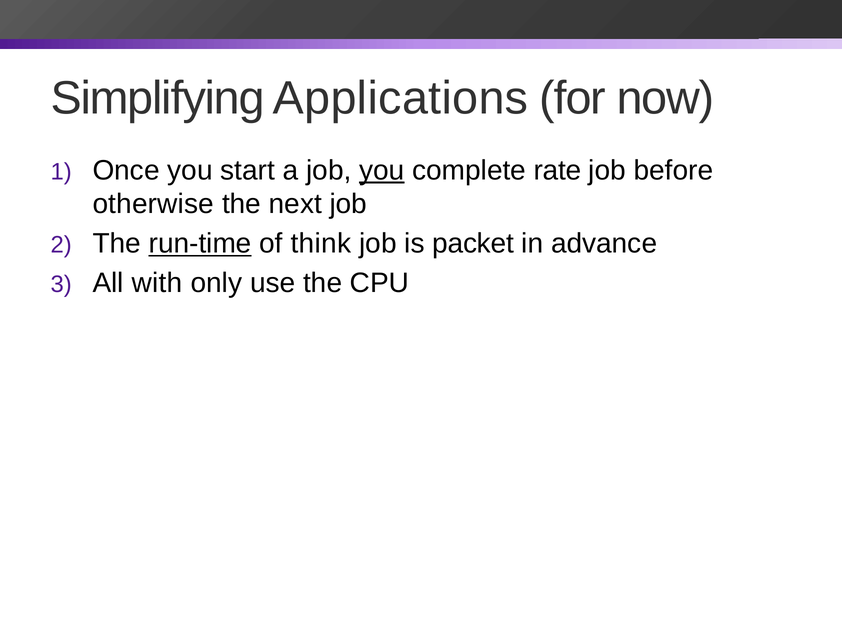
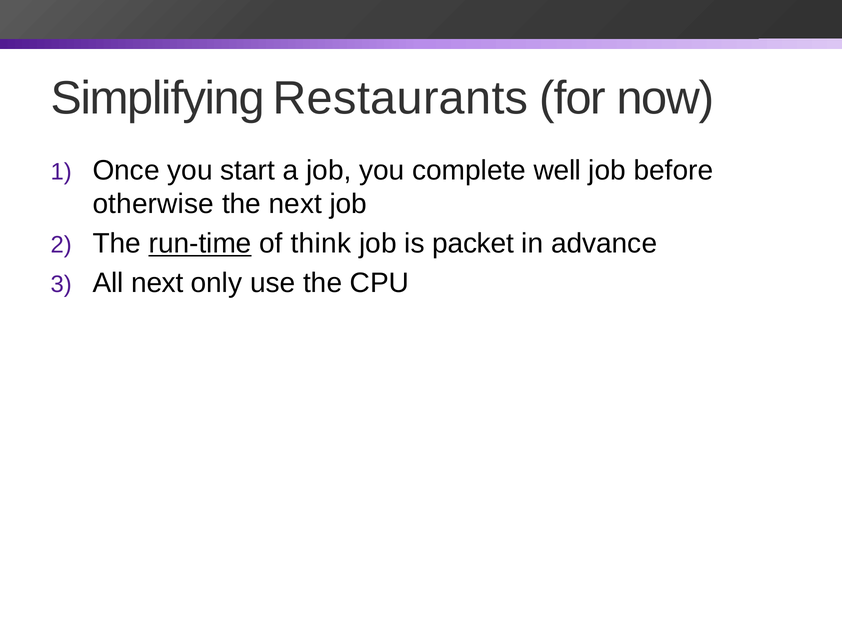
Applications: Applications -> Restaurants (401, 98)
you underline: present -> none (382, 170)
rate: rate -> well (557, 170)
All with: with -> next (157, 283)
